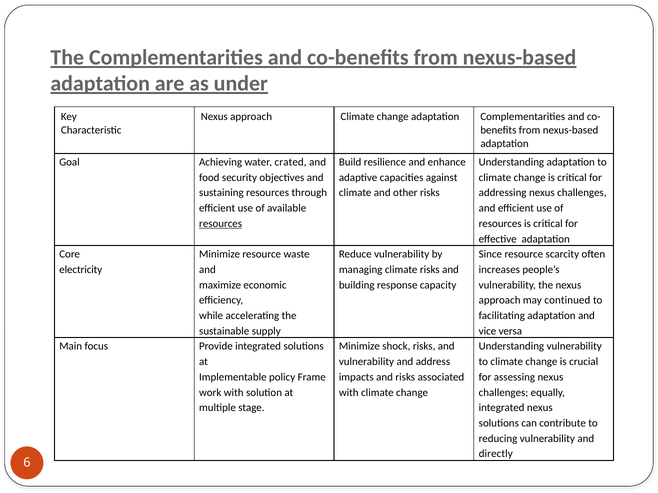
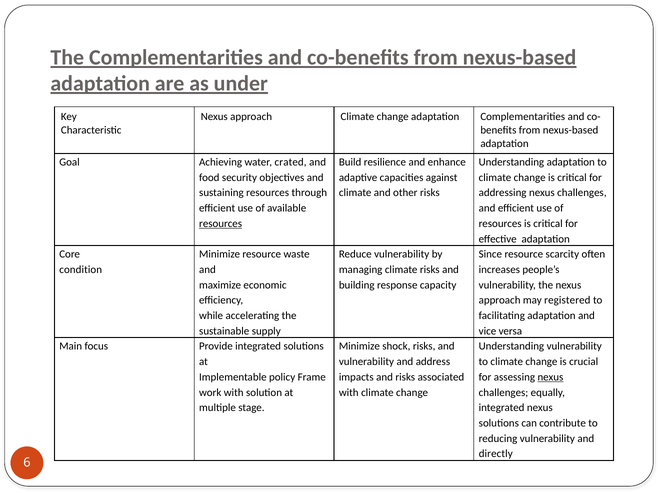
electricity: electricity -> condition (81, 270)
continued: continued -> registered (567, 301)
nexus underline: none -> present (550, 377)
